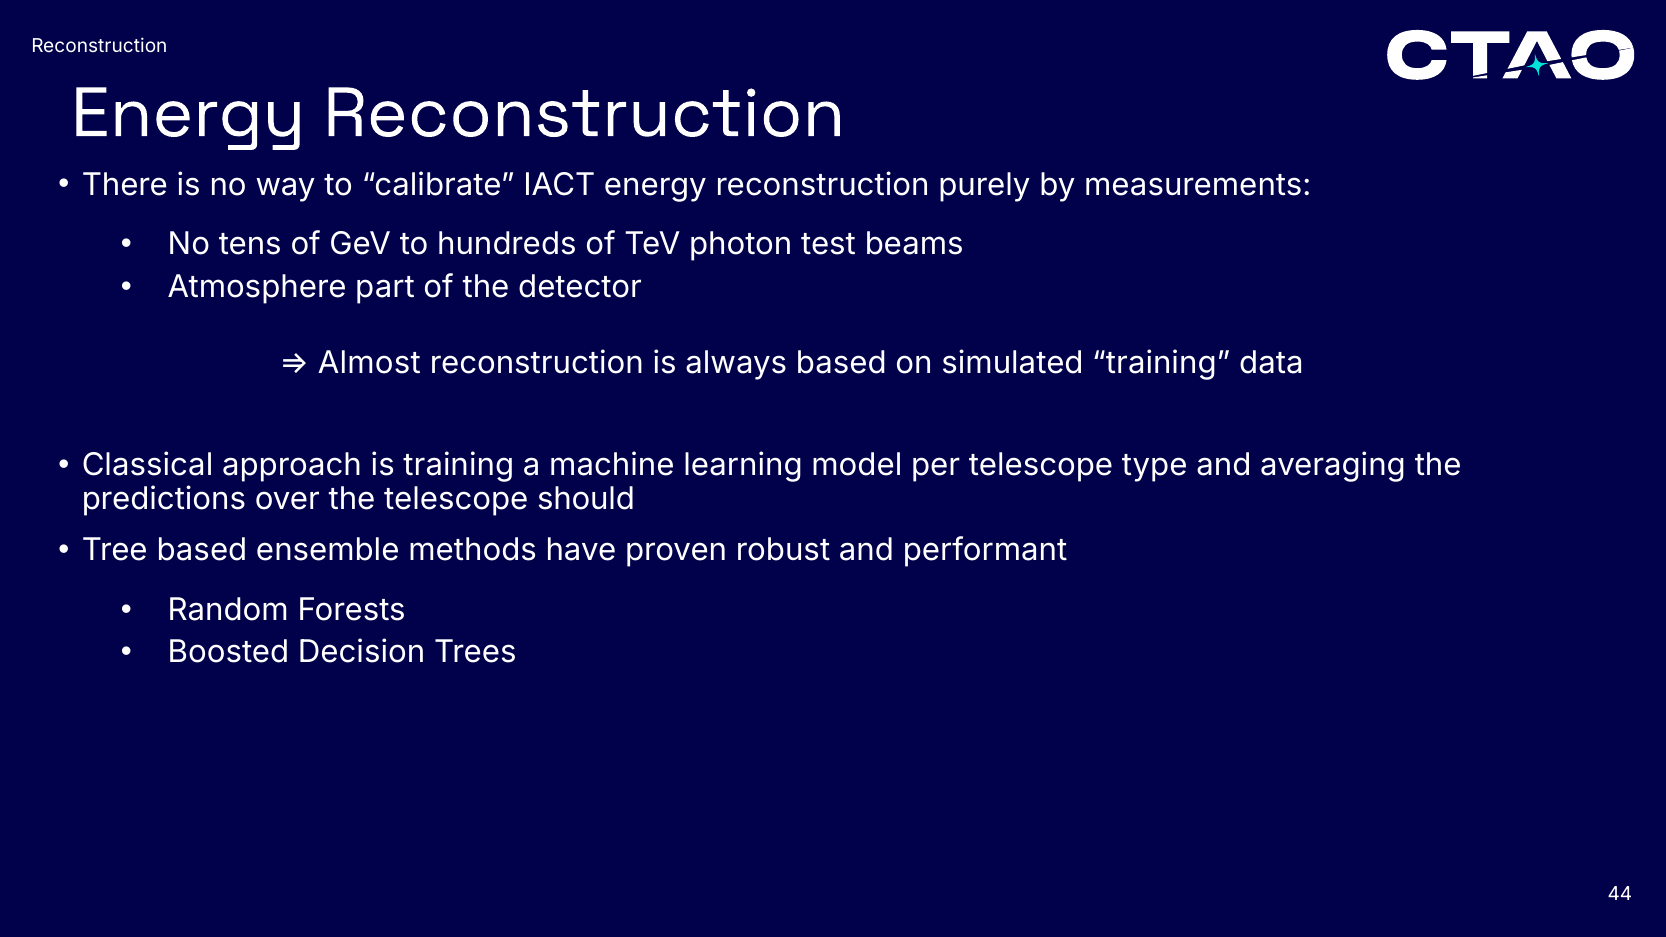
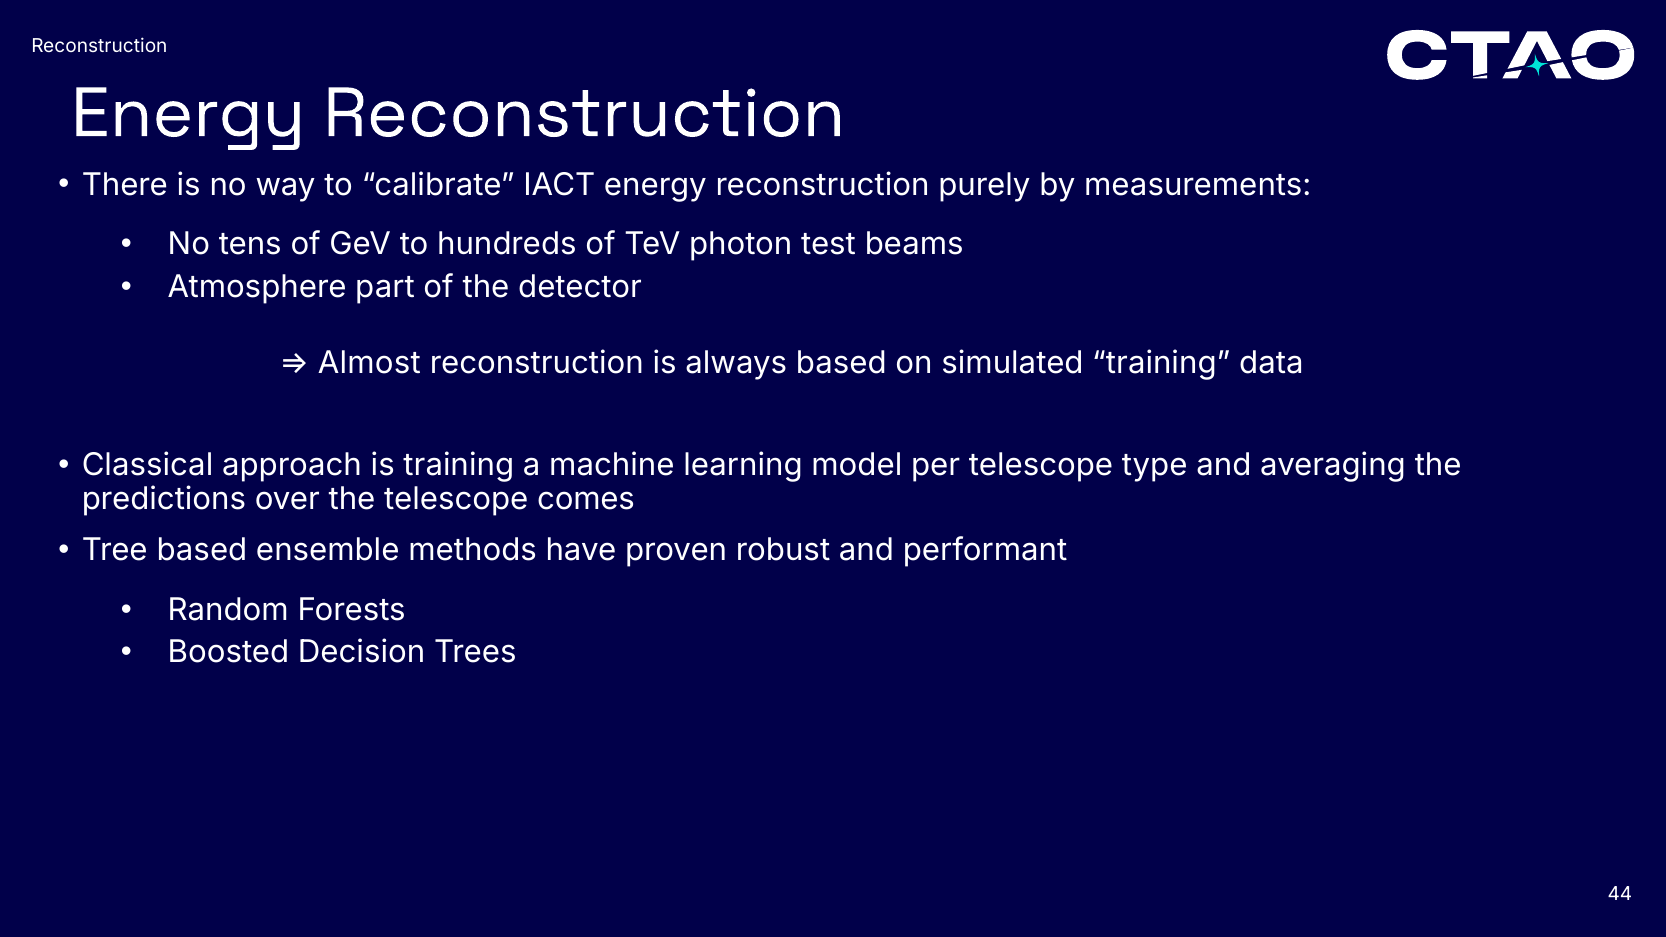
should: should -> comes (586, 499)
